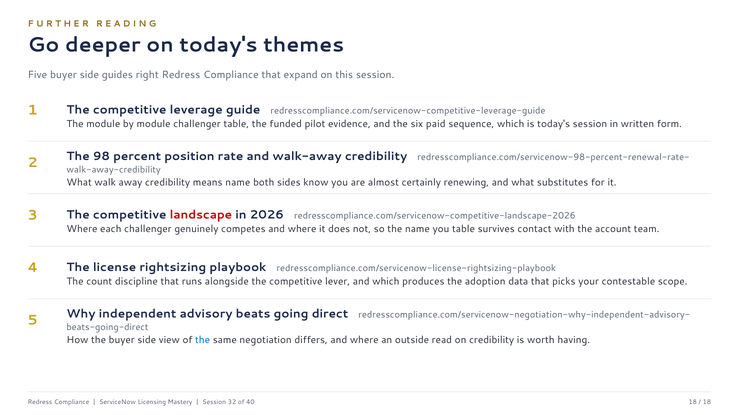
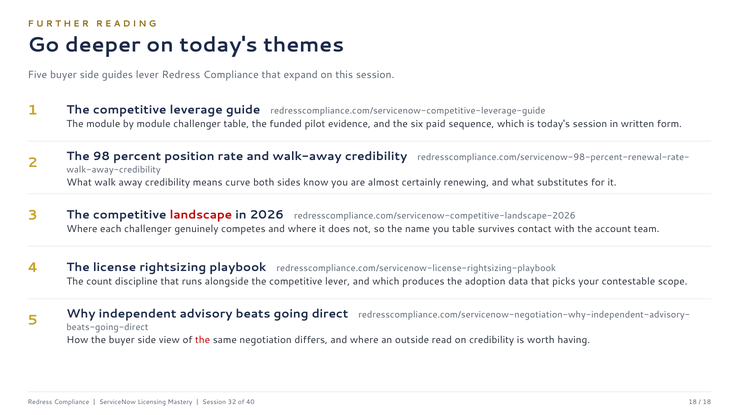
guides right: right -> lever (147, 75)
means name: name -> curve (238, 183)
the colour: blue -> red (203, 341)
